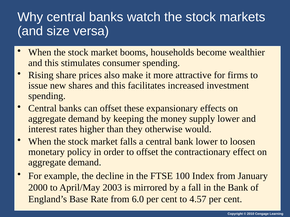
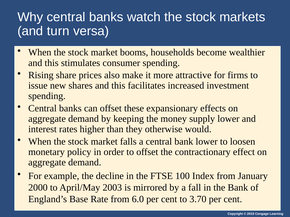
size: size -> turn (58, 31)
4.57: 4.57 -> 3.70 (198, 200)
